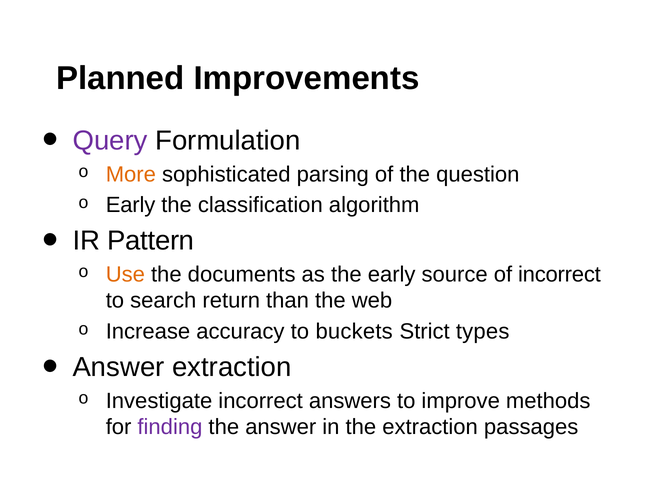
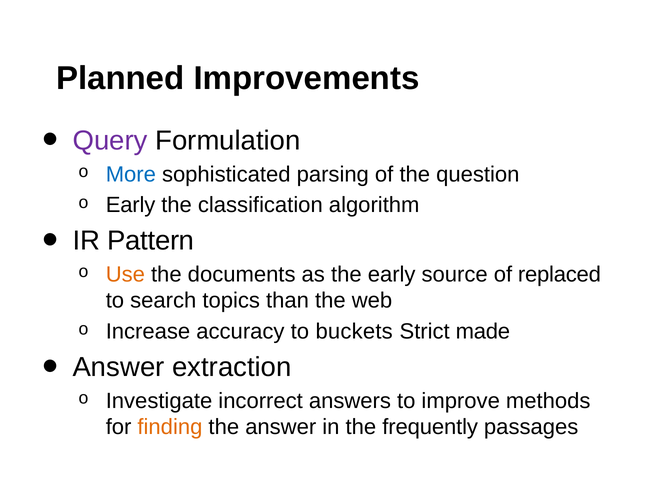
More colour: orange -> blue (131, 175)
of incorrect: incorrect -> replaced (559, 275)
return: return -> topics (231, 301)
types: types -> made (483, 332)
finding colour: purple -> orange (170, 428)
the extraction: extraction -> frequently (430, 428)
